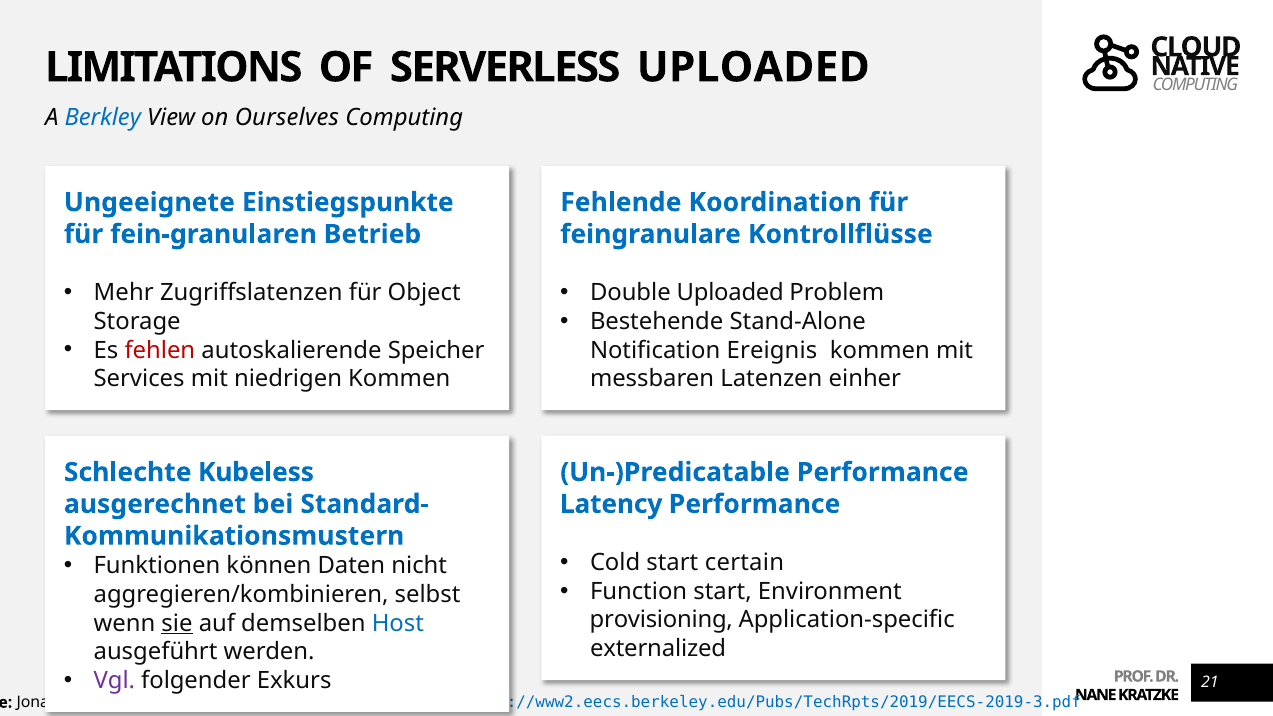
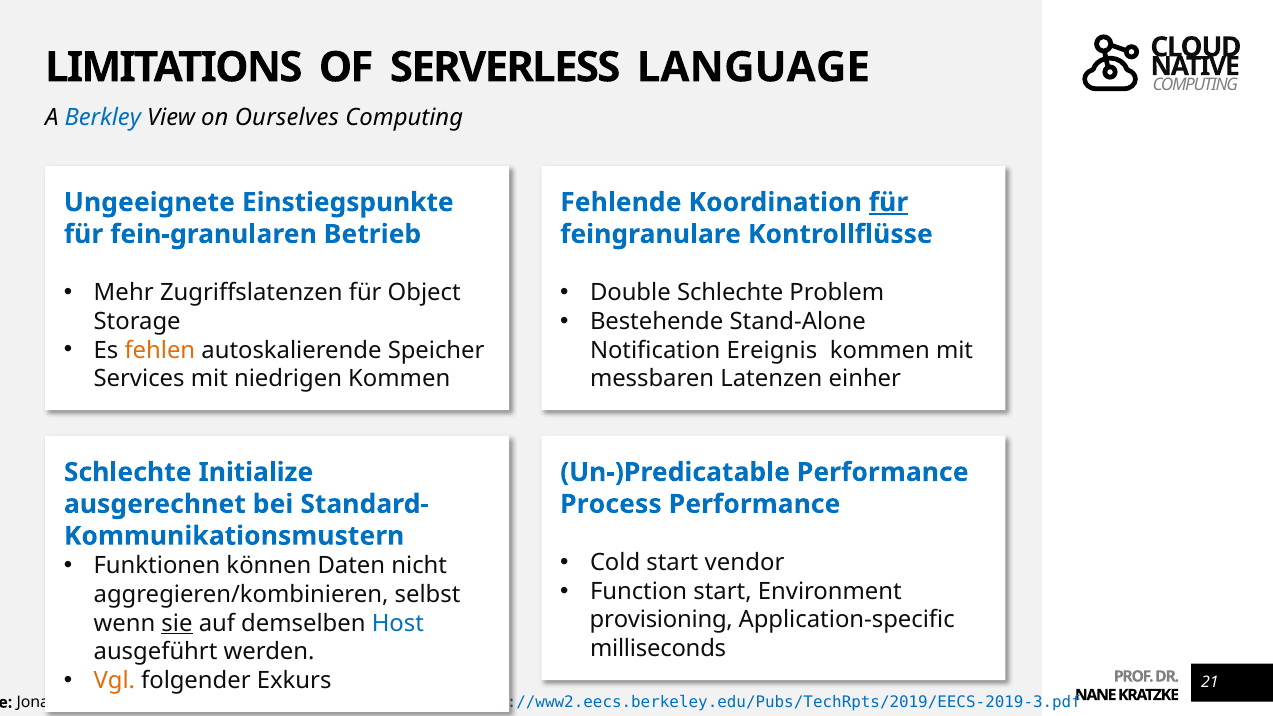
SERVERLESS UPLOADED: UPLOADED -> LANGUAGE (753, 67)
für underline: none -> present (888, 202)
Double Uploaded: Uploaded -> Schlechte (730, 293)
fehlen colour: red -> orange (160, 350)
Kubeless: Kubeless -> Initialize (256, 472)
Latency: Latency -> Process (611, 504)
certain: certain -> vendor (745, 563)
externalized: externalized -> milliseconds (658, 649)
Vgl colour: purple -> orange (114, 681)
